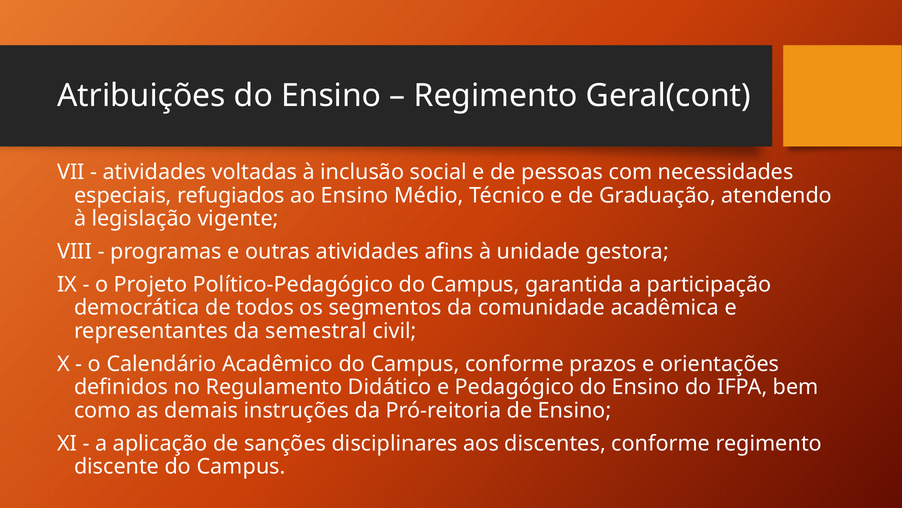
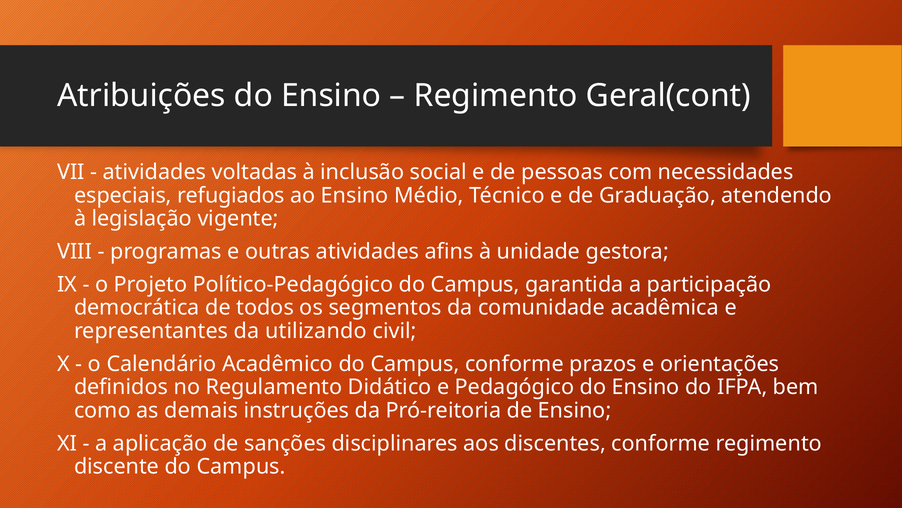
semestral: semestral -> utilizando (316, 331)
